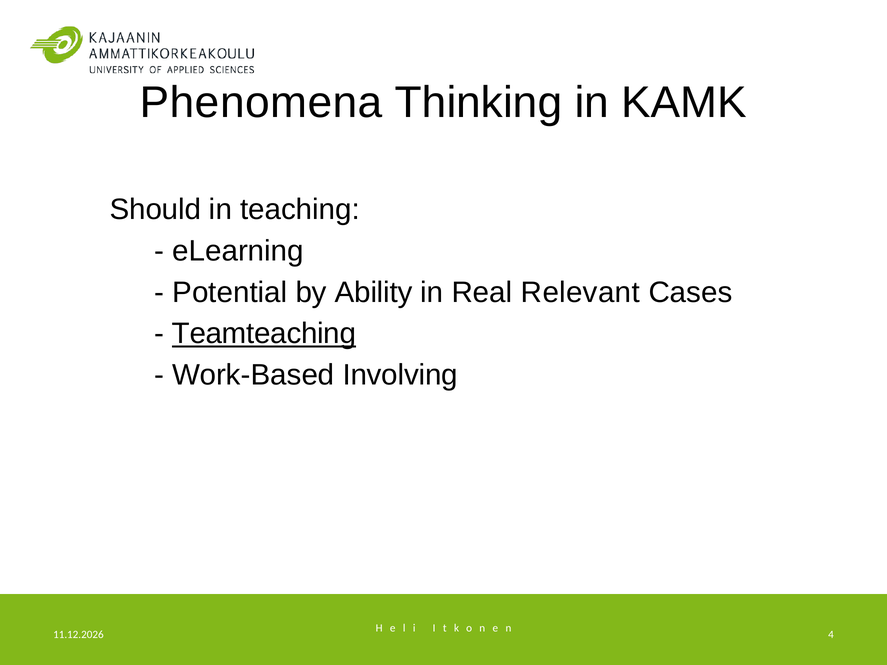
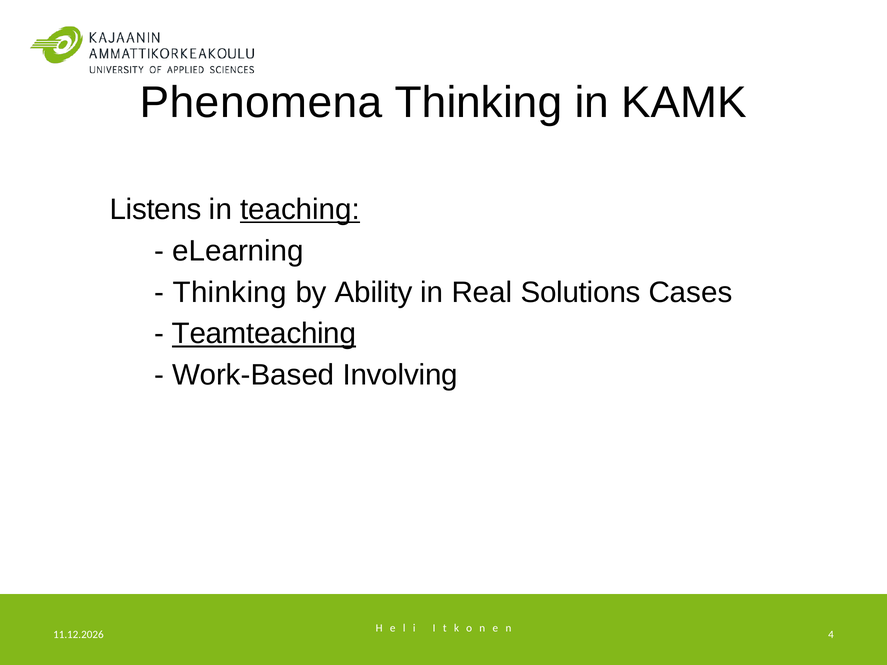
Should: Should -> Listens (156, 210)
teaching underline: none -> present (300, 210)
Potential: Potential -> Thinking (230, 292)
Relevant: Relevant -> Solutions (581, 292)
